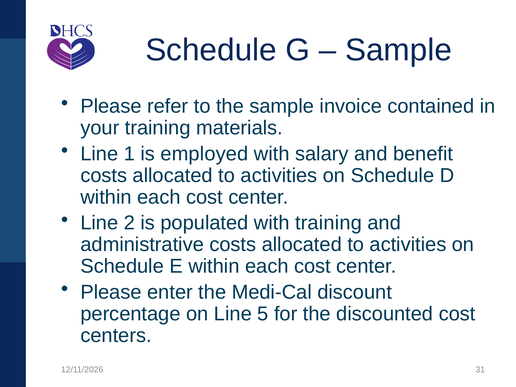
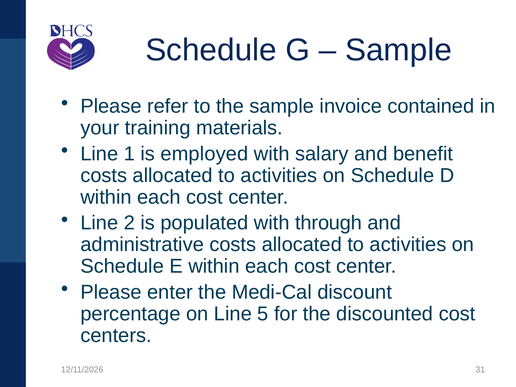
with training: training -> through (329, 223)
